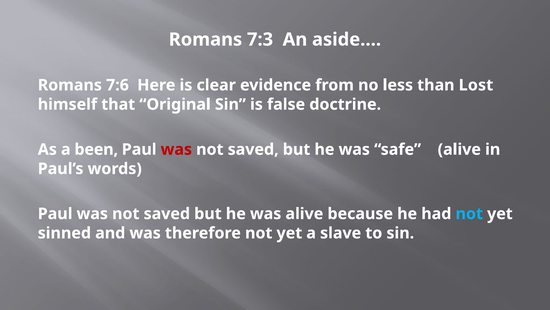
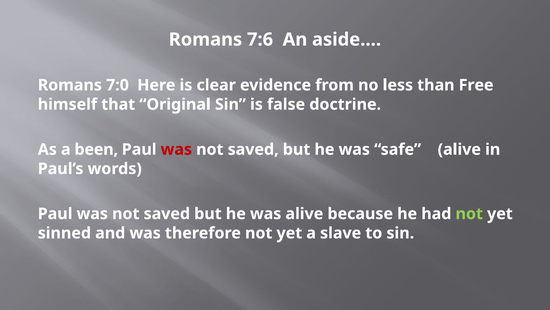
7:3: 7:3 -> 7:6 (260, 39)
7:6: 7:6 -> 7:0 (117, 85)
Lost: Lost -> Free (476, 85)
not colour: light blue -> light green (469, 213)
